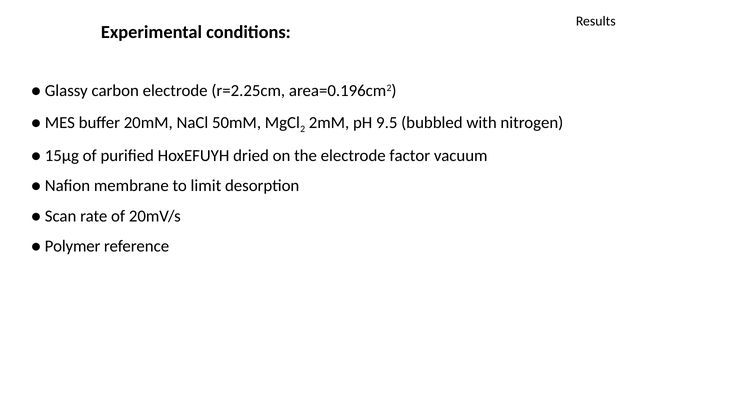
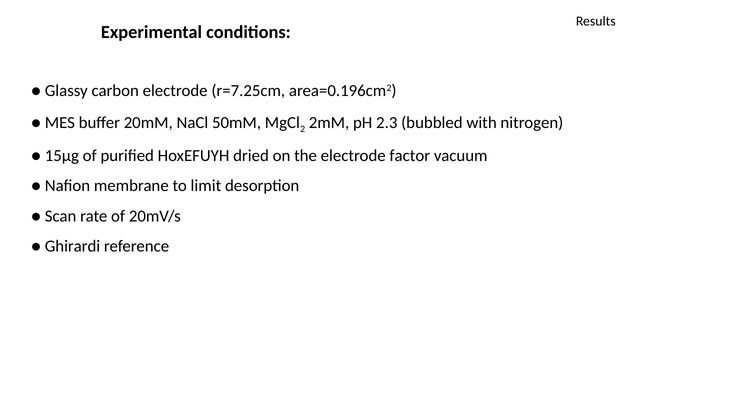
r=2.25cm: r=2.25cm -> r=7.25cm (248, 91)
9.5: 9.5 -> 2.3 (387, 123)
Polymer: Polymer -> Ghirardi (72, 247)
